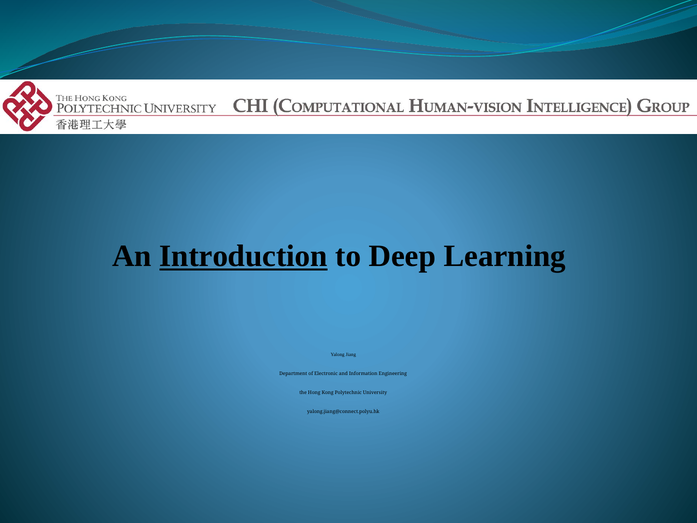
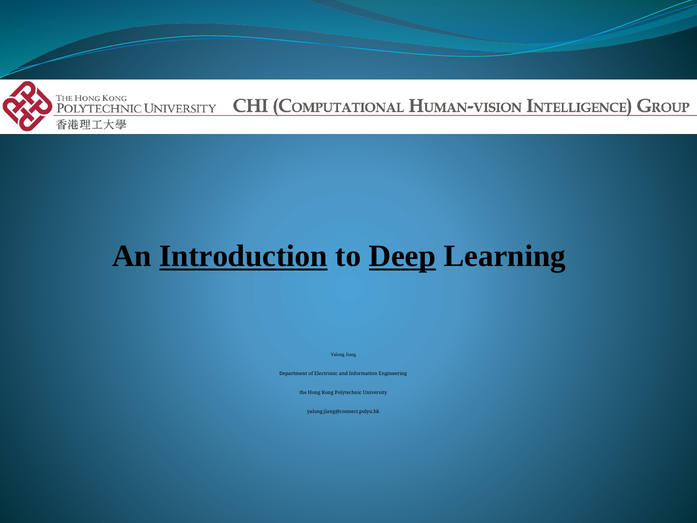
Deep underline: none -> present (402, 256)
